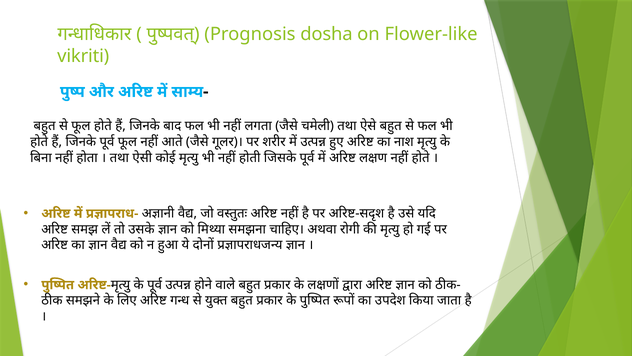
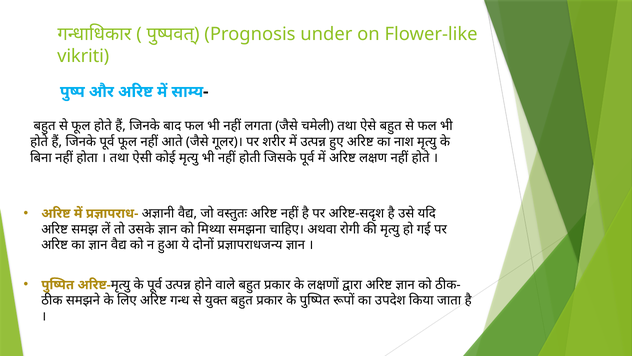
dosha: dosha -> under (326, 34)
